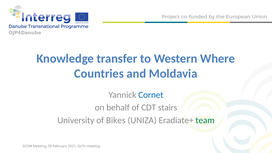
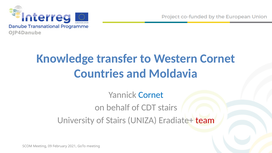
Western Where: Where -> Cornet (218, 59)
of Bikes: Bikes -> Stairs (116, 120)
team colour: green -> red (205, 120)
